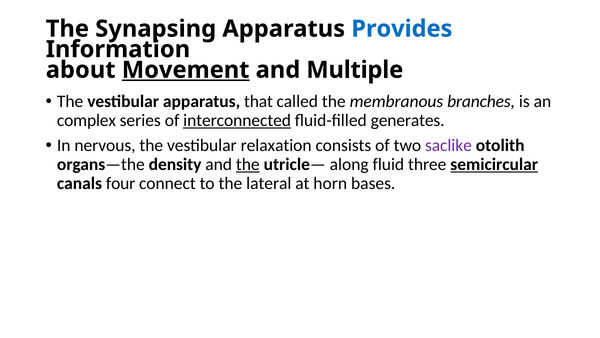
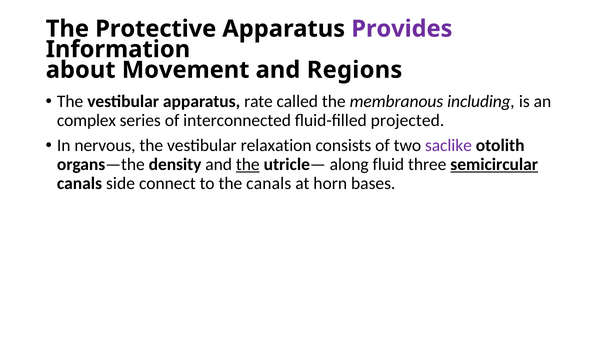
Synapsing: Synapsing -> Protective (156, 29)
Provides colour: blue -> purple (402, 29)
Movement underline: present -> none (186, 70)
Multiple: Multiple -> Regions (355, 70)
that: that -> rate (258, 101)
branches: branches -> including (481, 101)
interconnected underline: present -> none (237, 120)
generates: generates -> projected (408, 120)
four: four -> side (121, 183)
the lateral: lateral -> canals (269, 183)
